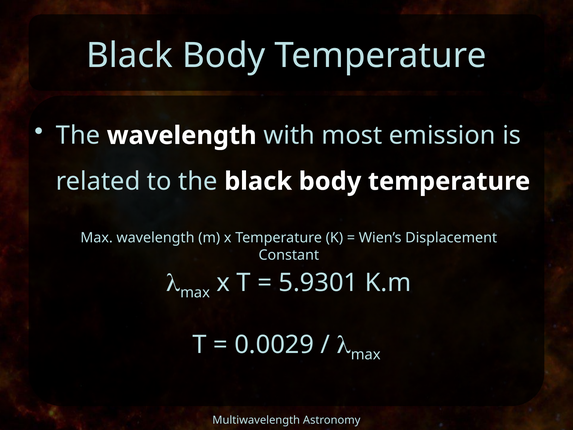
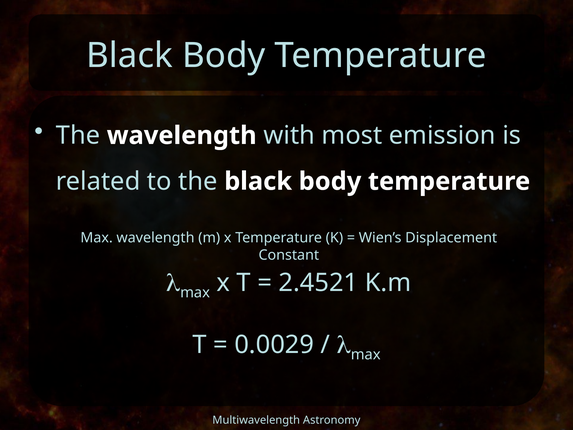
5.9301: 5.9301 -> 2.4521 (318, 282)
